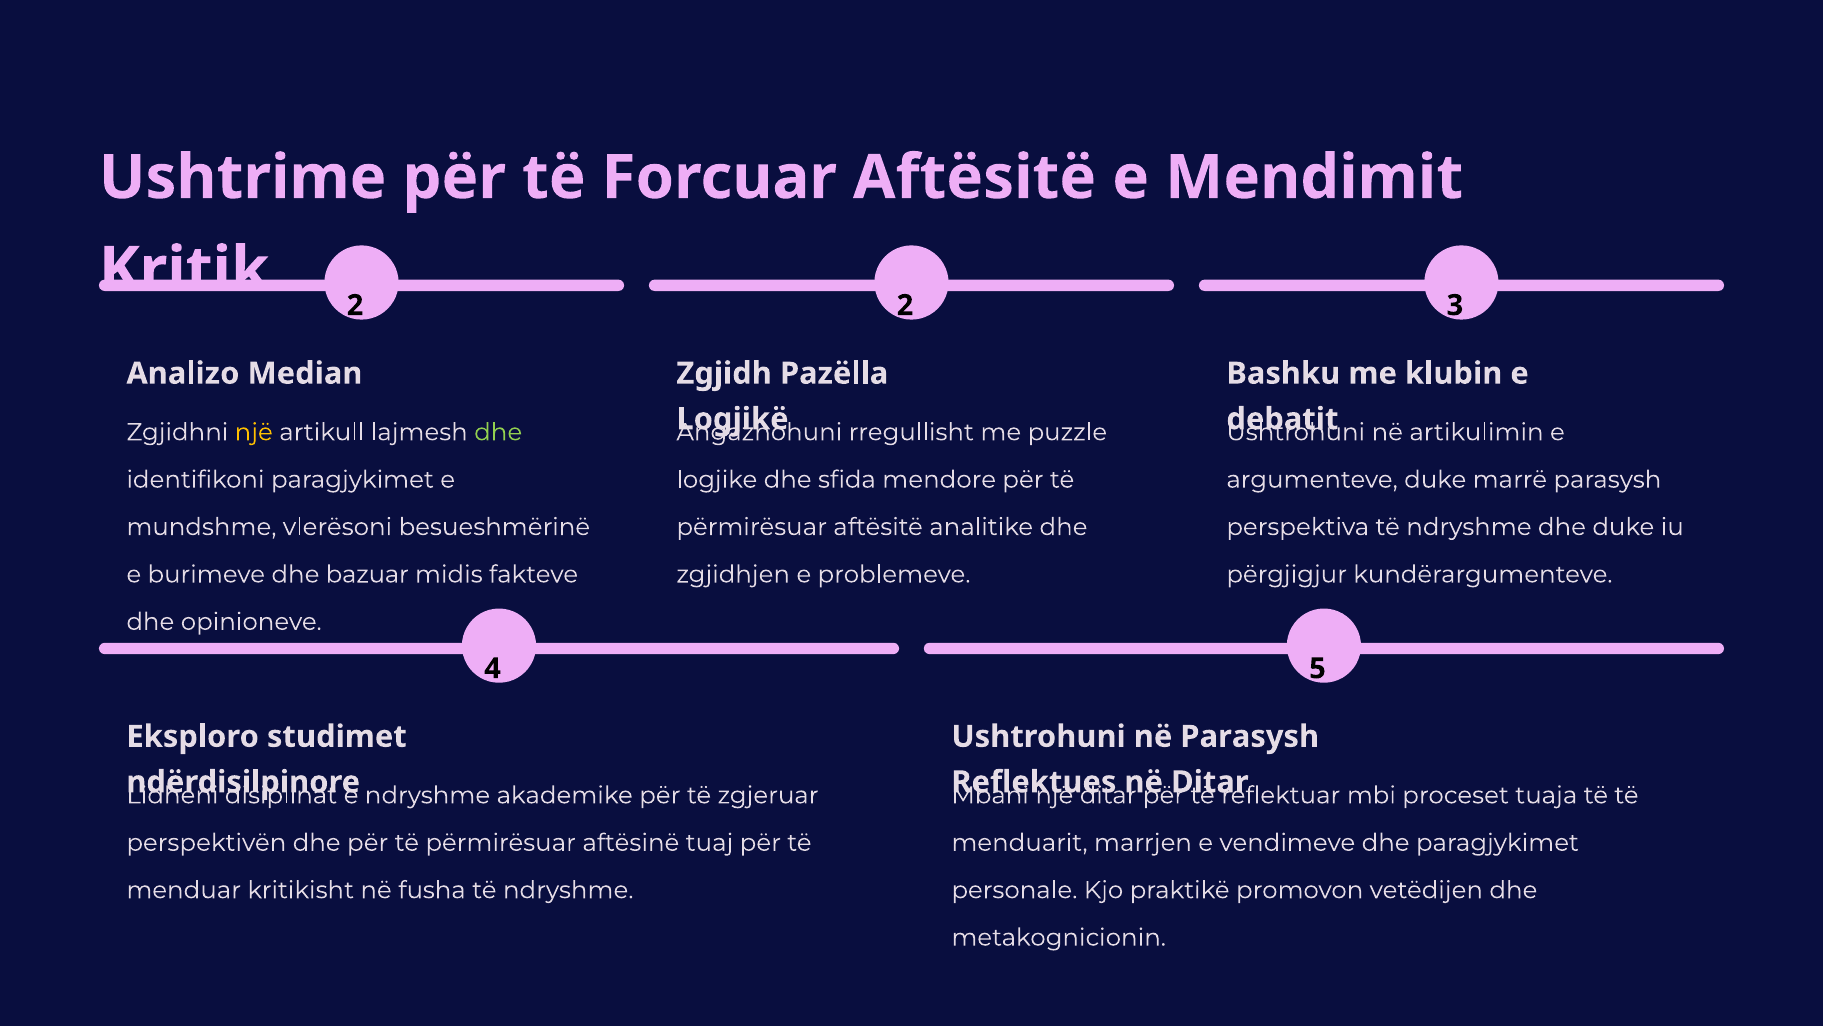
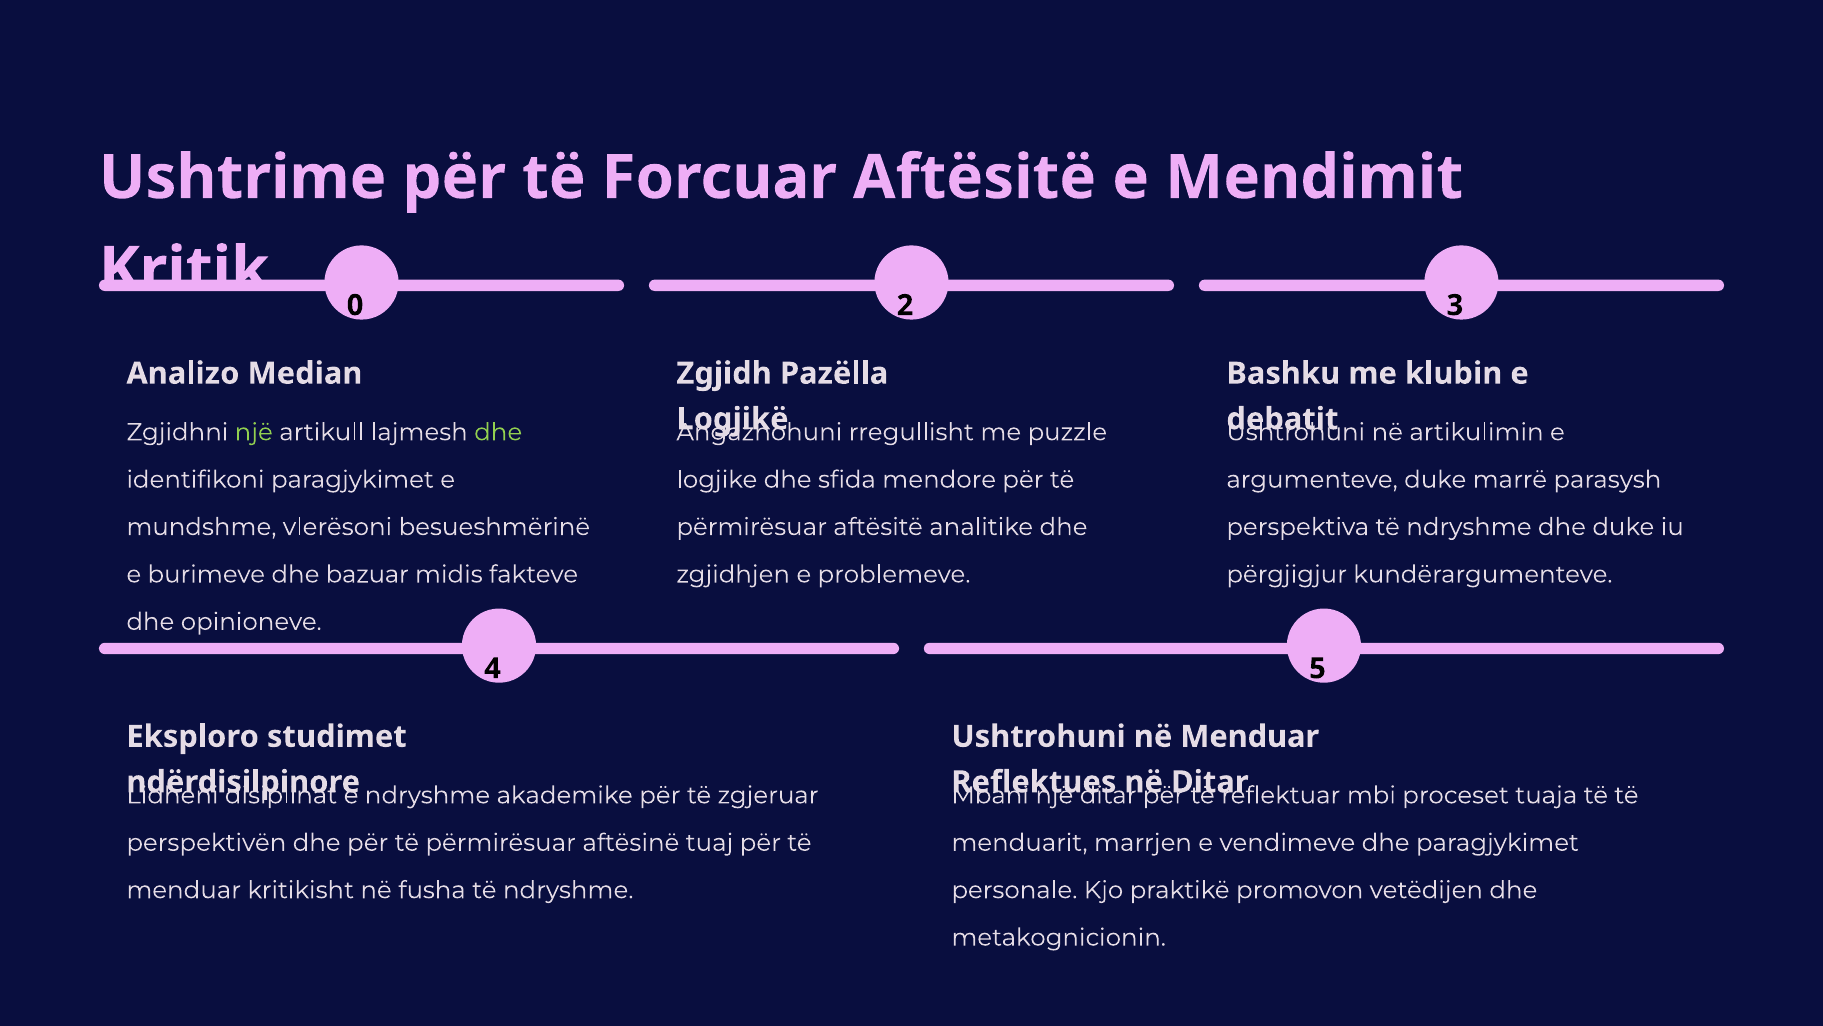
2: 2 -> 0 (355, 305)
një colour: yellow -> light green (254, 432)
në Parasysh: Parasysh -> Menduar (1250, 736)
